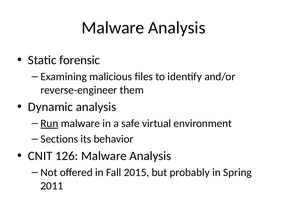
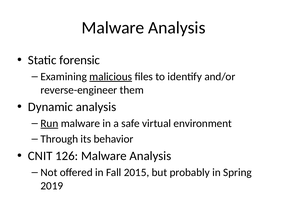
malicious underline: none -> present (111, 77)
Sections: Sections -> Through (59, 139)
2011: 2011 -> 2019 (52, 186)
